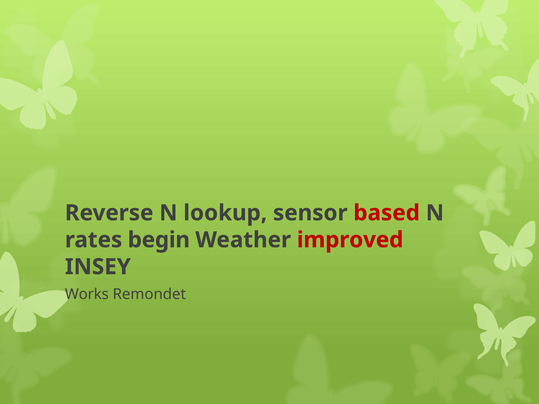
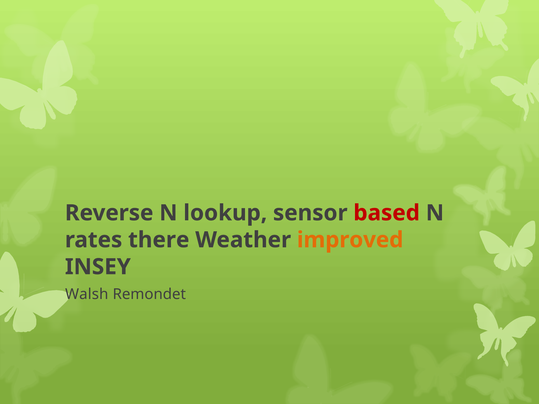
begin: begin -> there (159, 240)
improved colour: red -> orange (350, 240)
Works: Works -> Walsh (87, 294)
